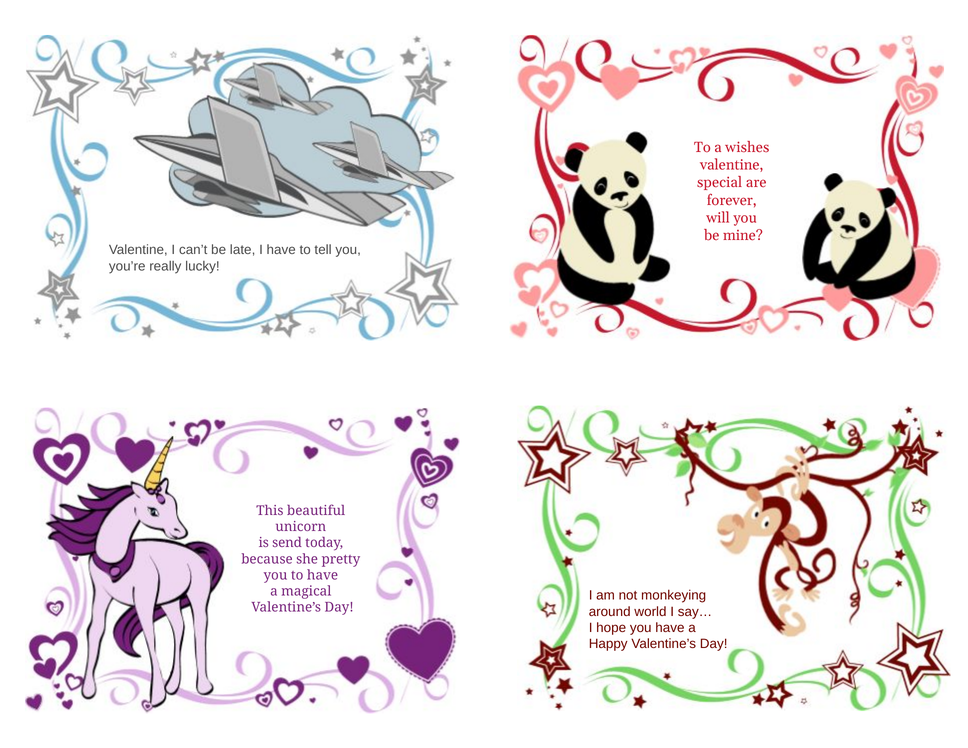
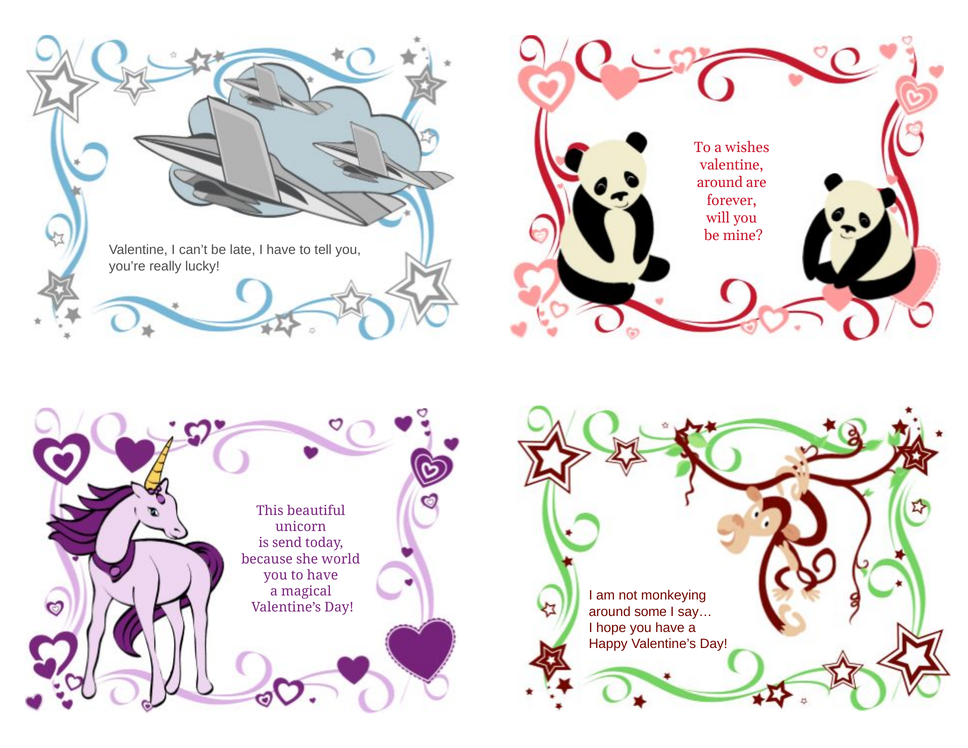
special: special -> around (720, 183)
pretty: pretty -> world (341, 559)
world: world -> some (651, 612)
